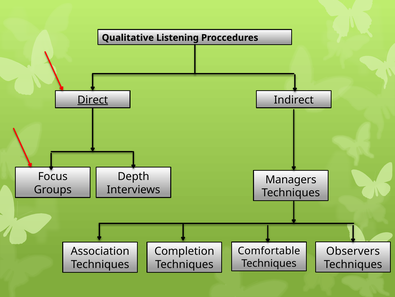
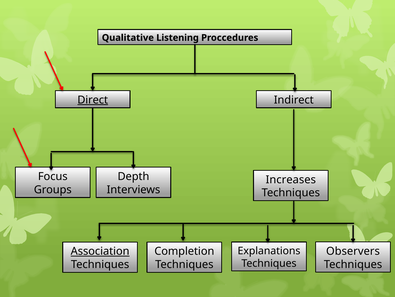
Managers: Managers -> Increases (291, 179)
Comfortable: Comfortable -> Explanations (269, 250)
Association underline: none -> present (100, 251)
